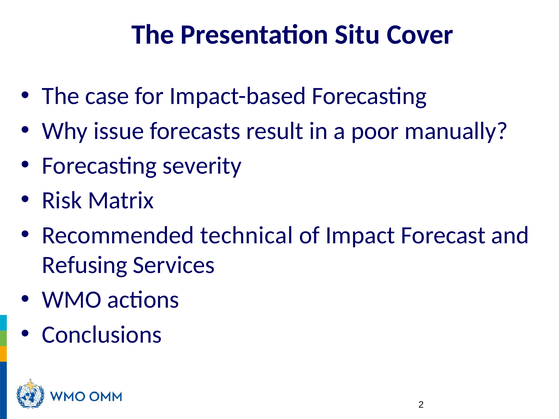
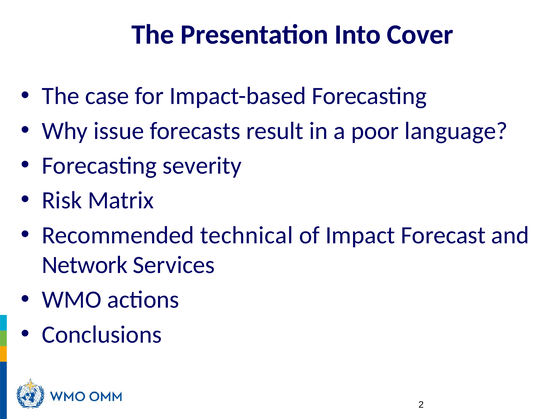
Situ: Situ -> Into (358, 35)
manually: manually -> language (456, 131)
Refusing: Refusing -> Network (85, 265)
